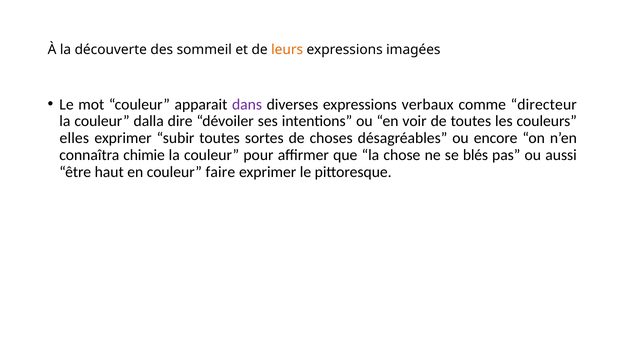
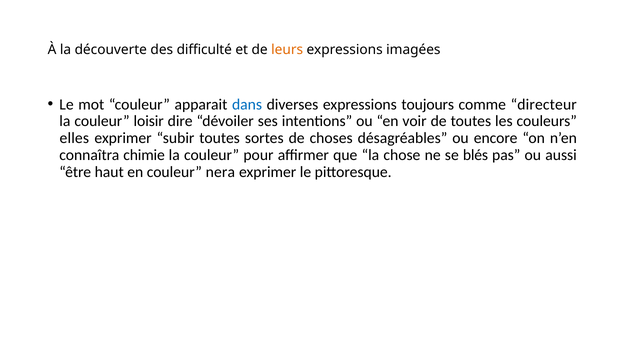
sommeil: sommeil -> difficulté (204, 50)
dans colour: purple -> blue (247, 104)
verbaux: verbaux -> toujours (428, 104)
dalla: dalla -> loisir (149, 121)
faire: faire -> nera (220, 172)
